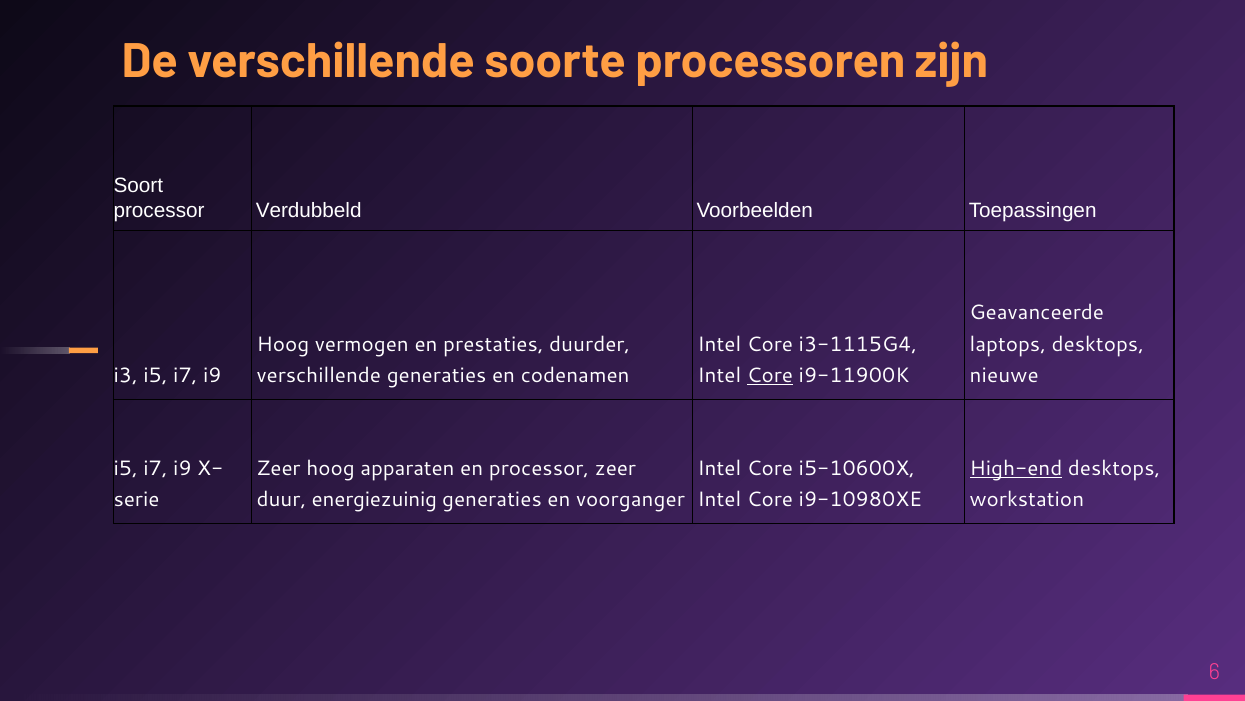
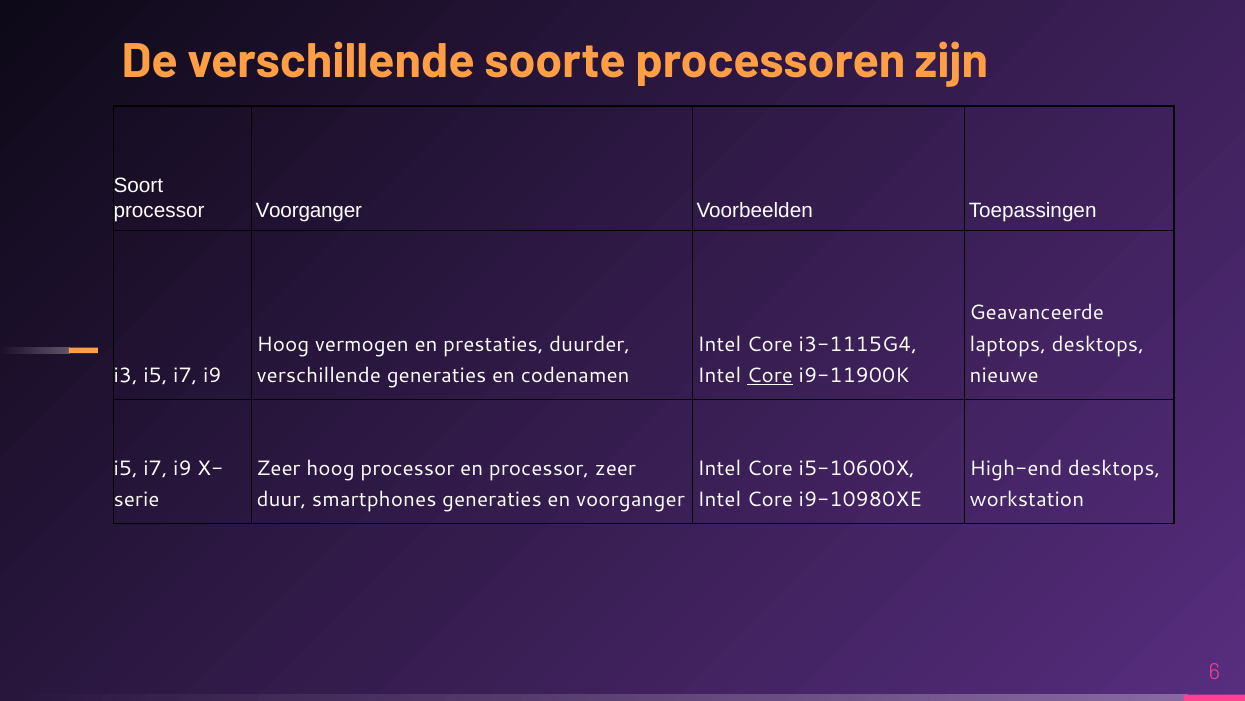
processor Verdubbeld: Verdubbeld -> Voorganger (309, 210)
hoog apparaten: apparaten -> processor (407, 468)
High-end underline: present -> none (1016, 468)
energiezuinig: energiezuinig -> smartphones (374, 500)
